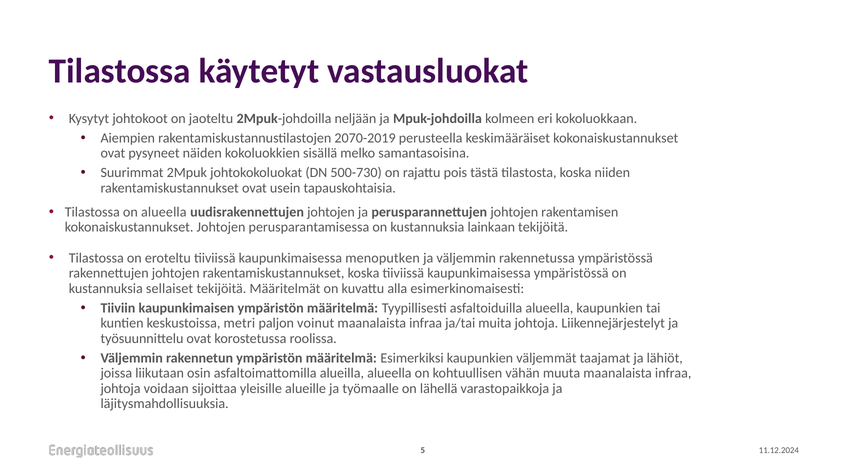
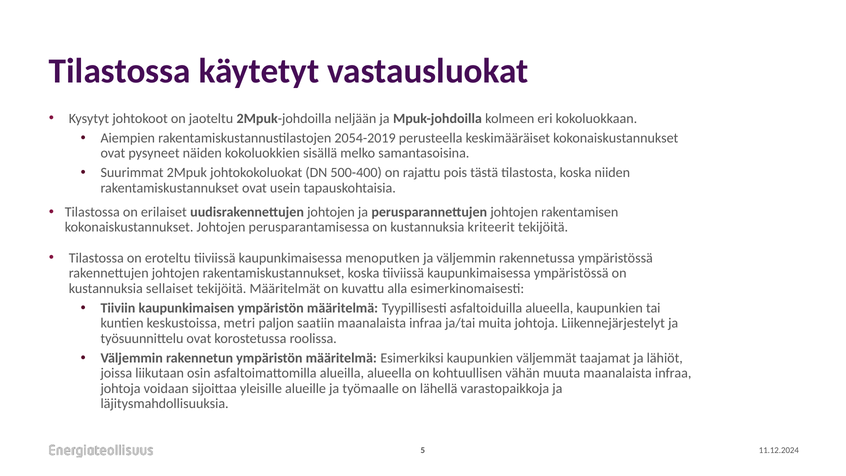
2070-2019: 2070-2019 -> 2054-2019 (365, 138)
500-730: 500-730 -> 500-400 (356, 173)
on alueella: alueella -> erilaiset (164, 212)
lainkaan: lainkaan -> kriteerit (491, 227)
voinut: voinut -> saatiin (316, 323)
